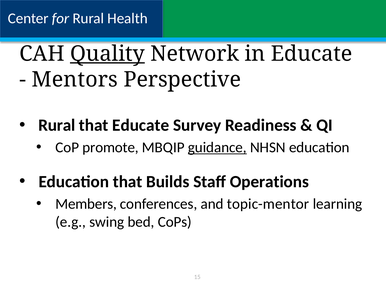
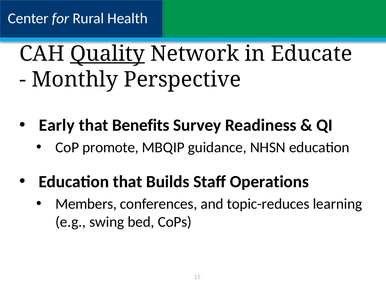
Mentors: Mentors -> Monthly (75, 79)
Rural: Rural -> Early (57, 125)
that Educate: Educate -> Benefits (141, 125)
guidance underline: present -> none (217, 147)
topic-mentor: topic-mentor -> topic-reduces (268, 204)
